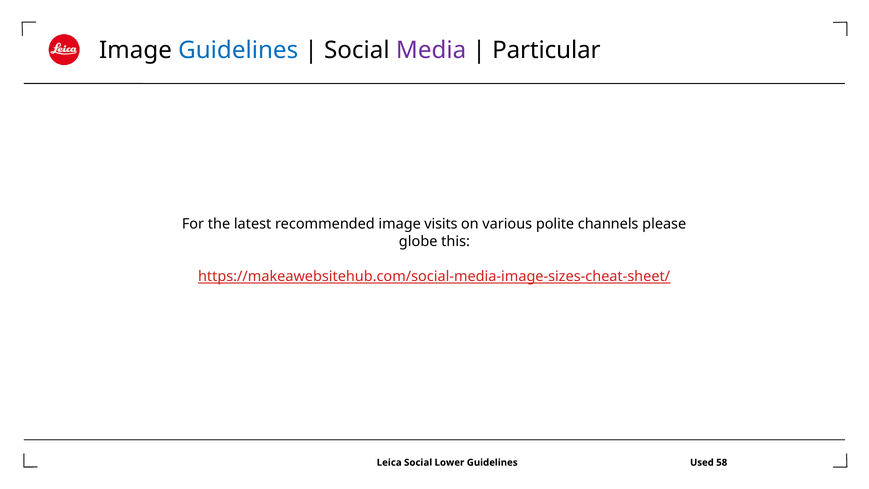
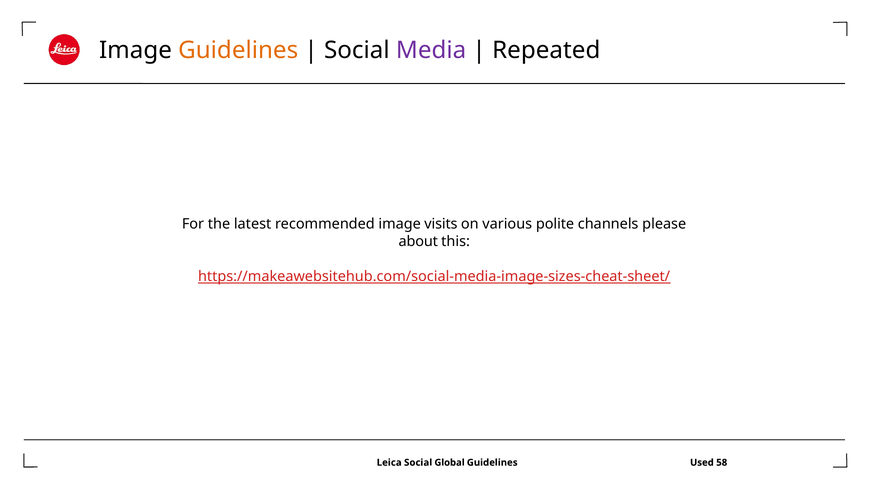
Guidelines colour: blue -> orange (238, 50)
Particular: Particular -> Repeated (546, 50)
globe: globe -> about (418, 242)
Lower: Lower -> Global (449, 462)
